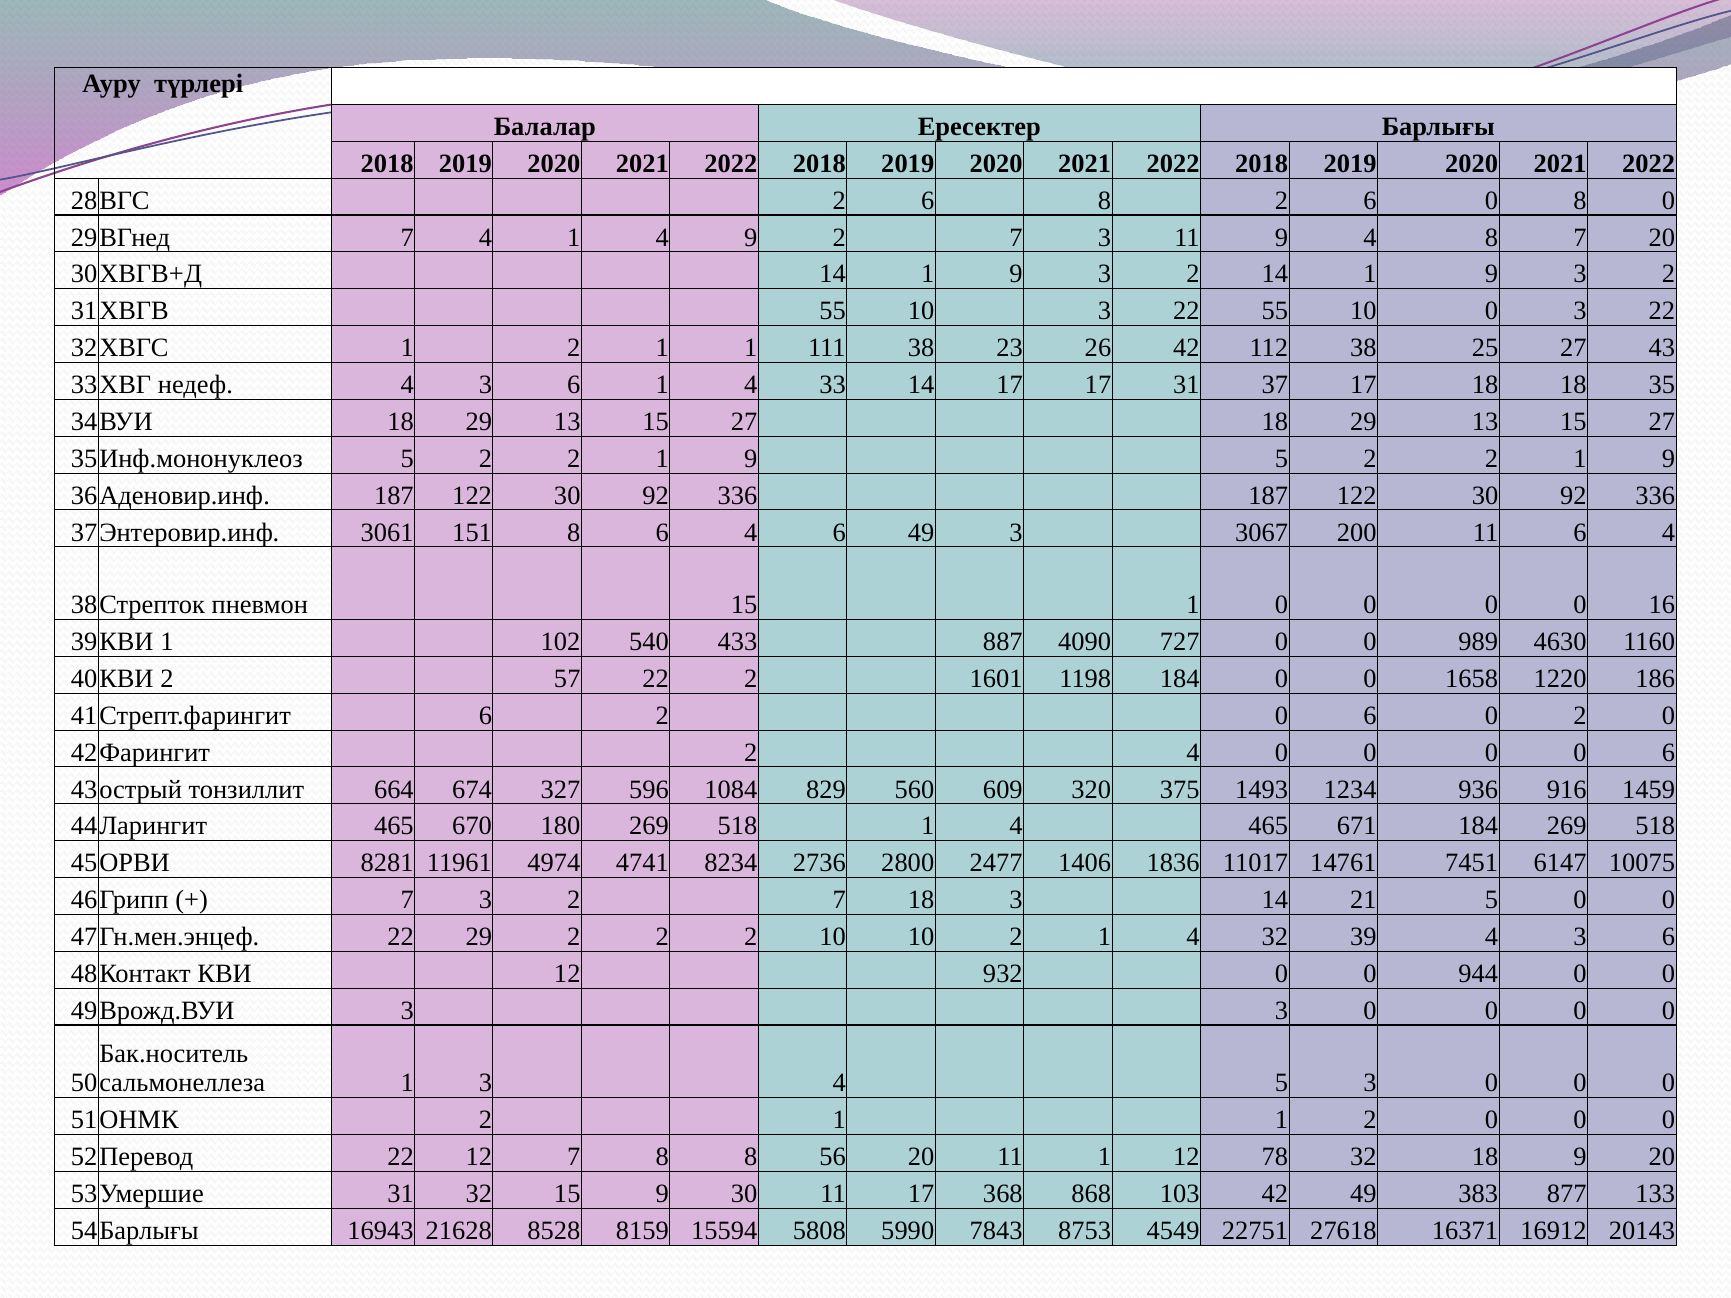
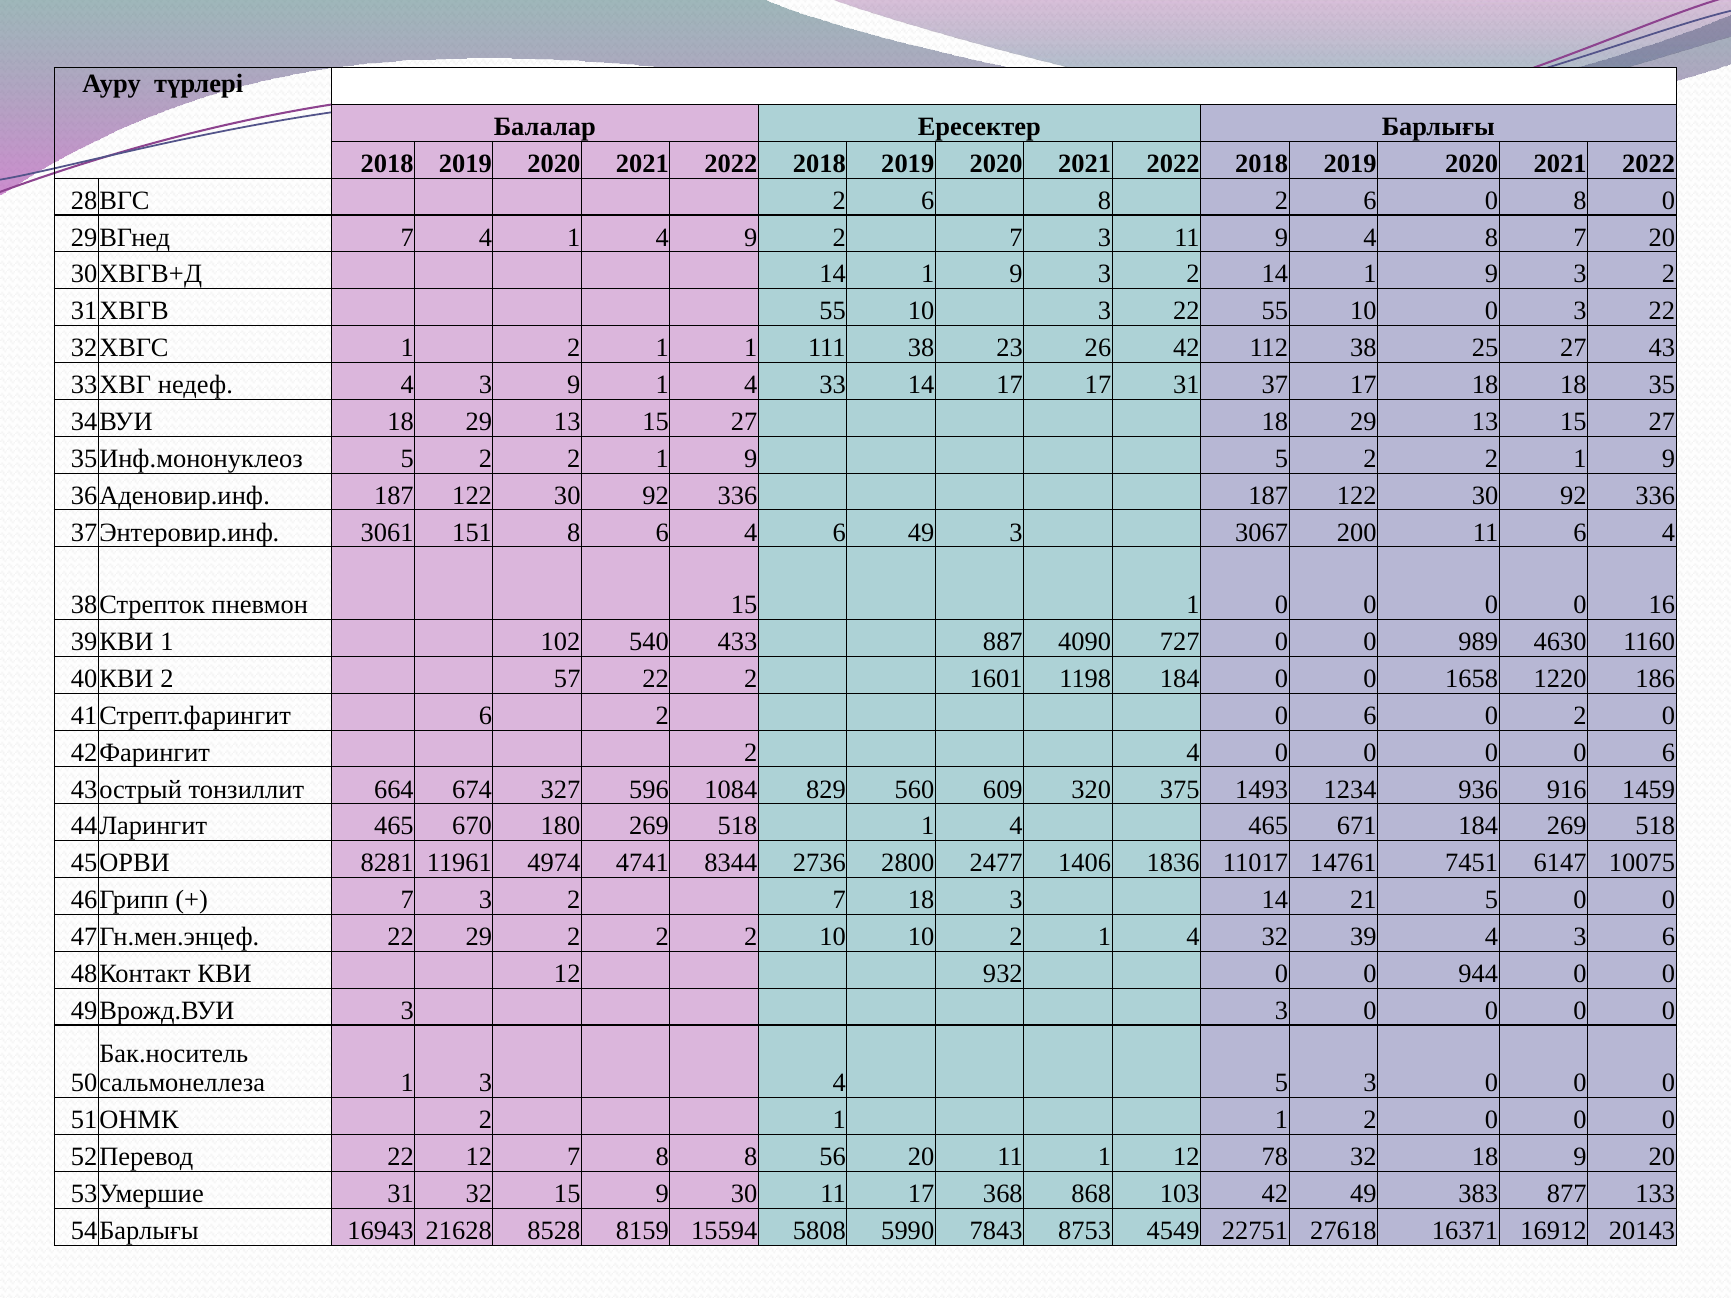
недеф 4 3 6: 6 -> 9 (574, 385)
8234: 8234 -> 8344 (731, 863)
